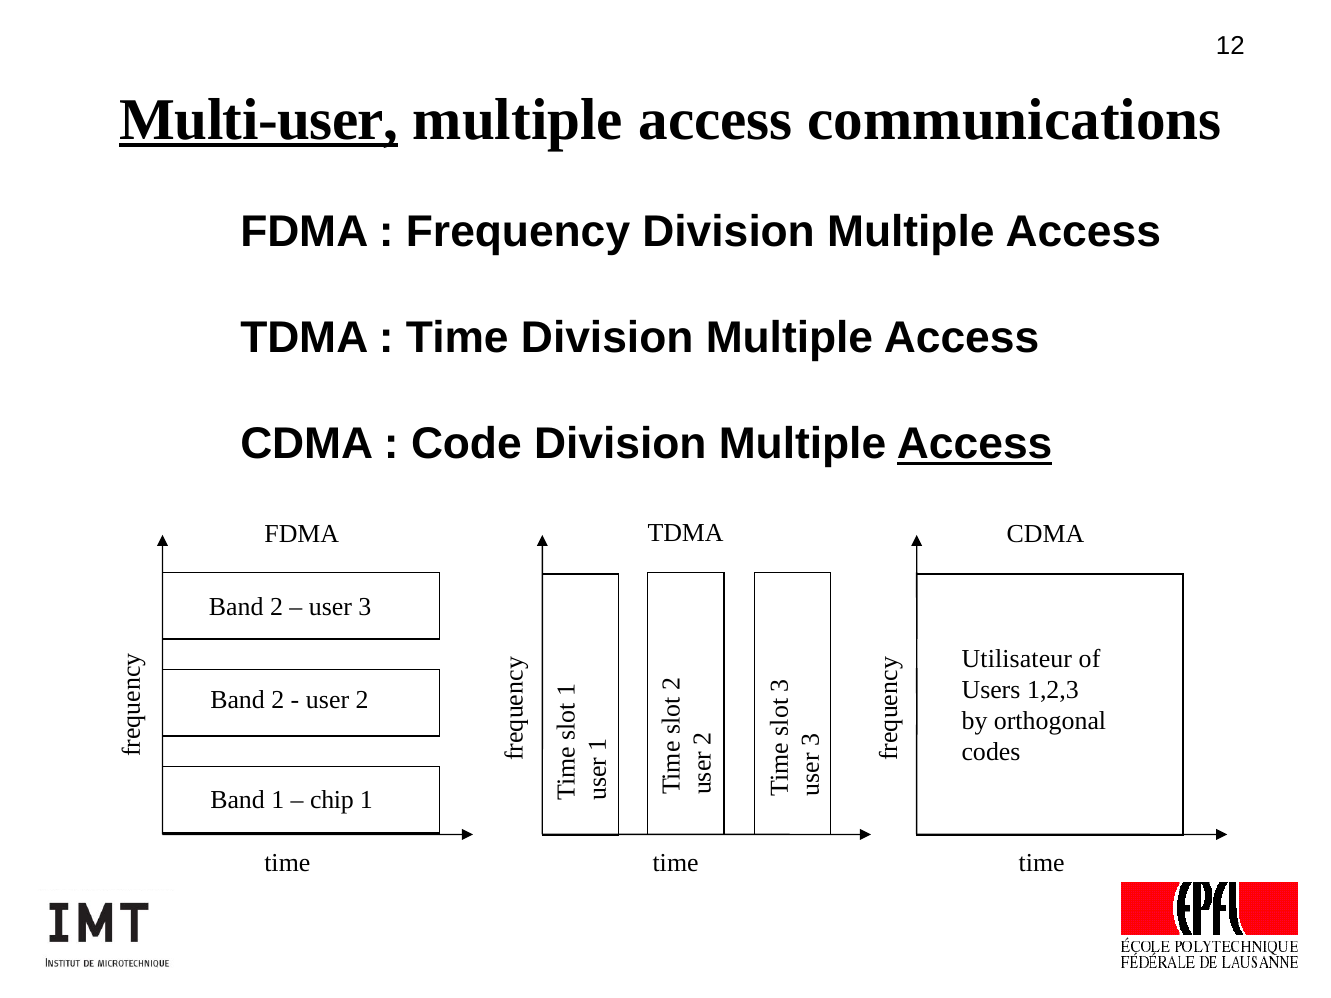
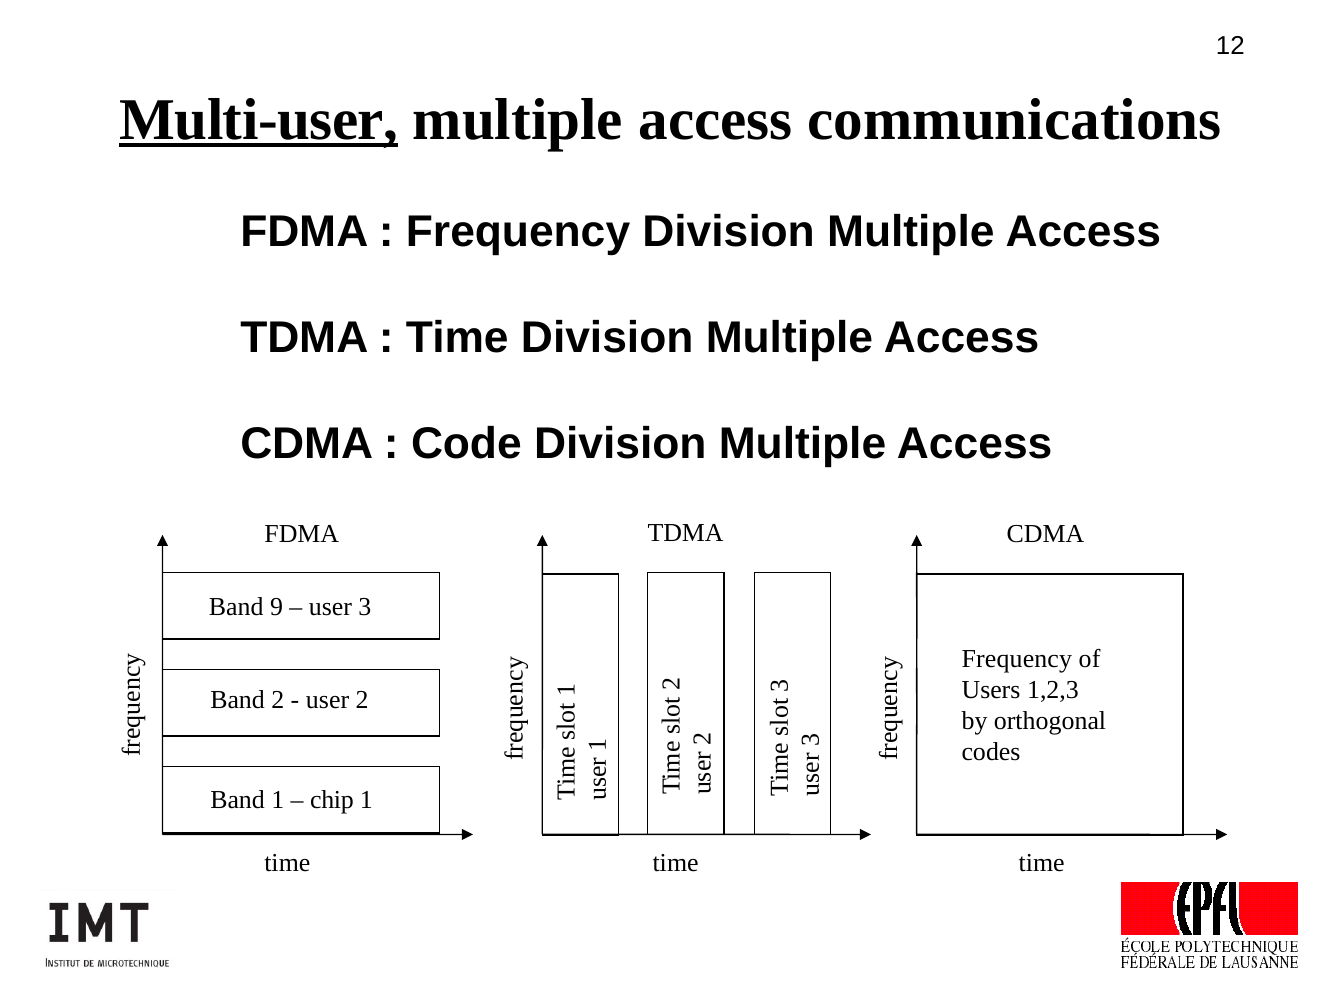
Access underline: present -> none (975, 444)
2: 2 -> 9 (277, 608)
Utilisateur: Utilisateur -> Frequency (1017, 659)
